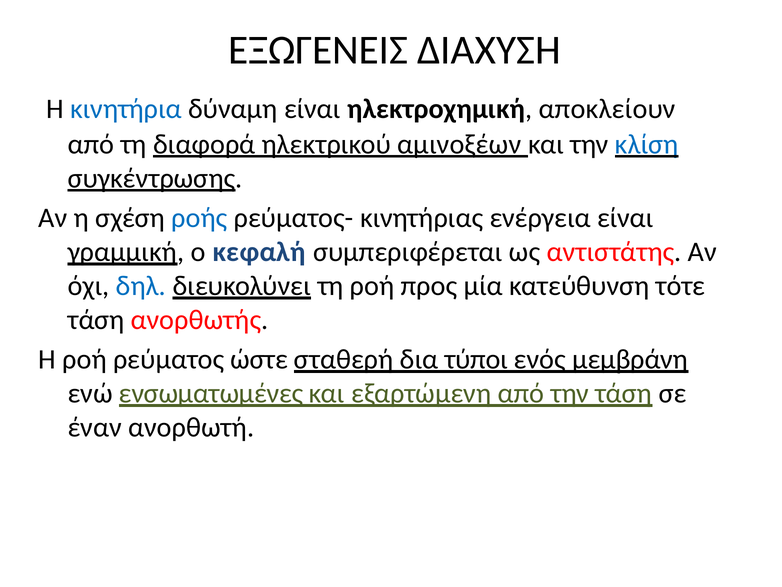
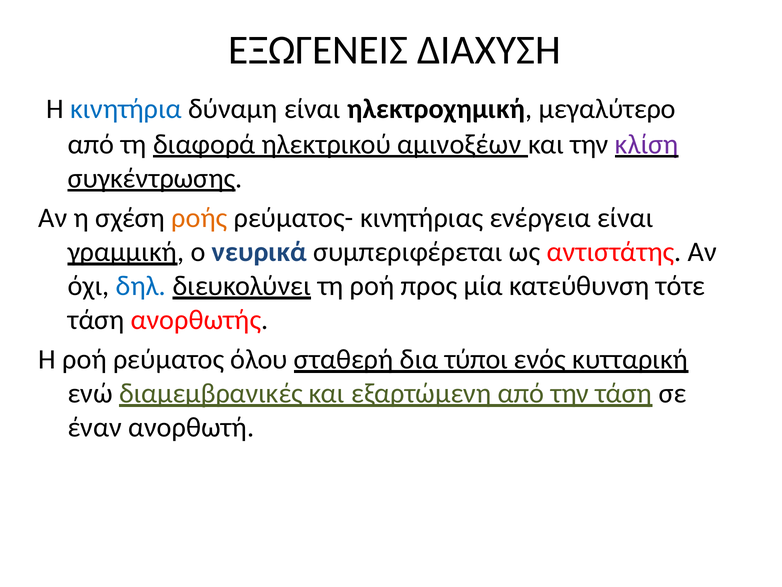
αποκλείουν: αποκλείουν -> μεγαλύτερο (607, 109)
κλίση colour: blue -> purple (647, 144)
ροής colour: blue -> orange (199, 218)
κεφαλή: κεφαλή -> νευρικά (259, 252)
ώστε: ώστε -> όλου (259, 359)
μεμβράνη: μεμβράνη -> κυτταρική (630, 359)
ενσωματωμένες: ενσωματωμένες -> διαμεμβρανικές (211, 393)
